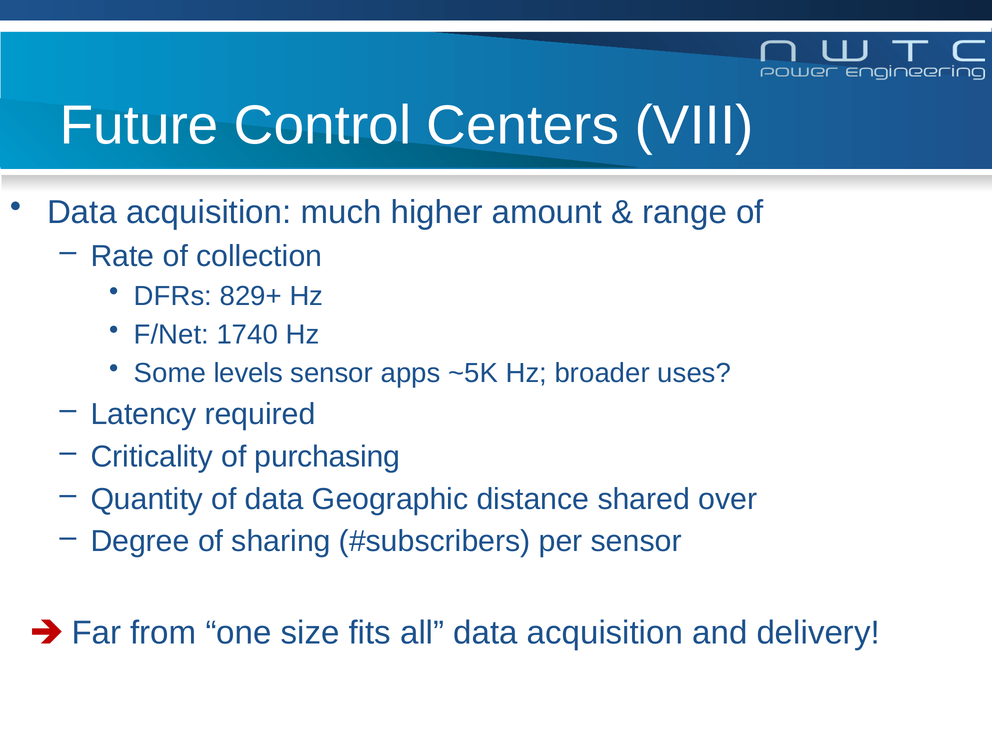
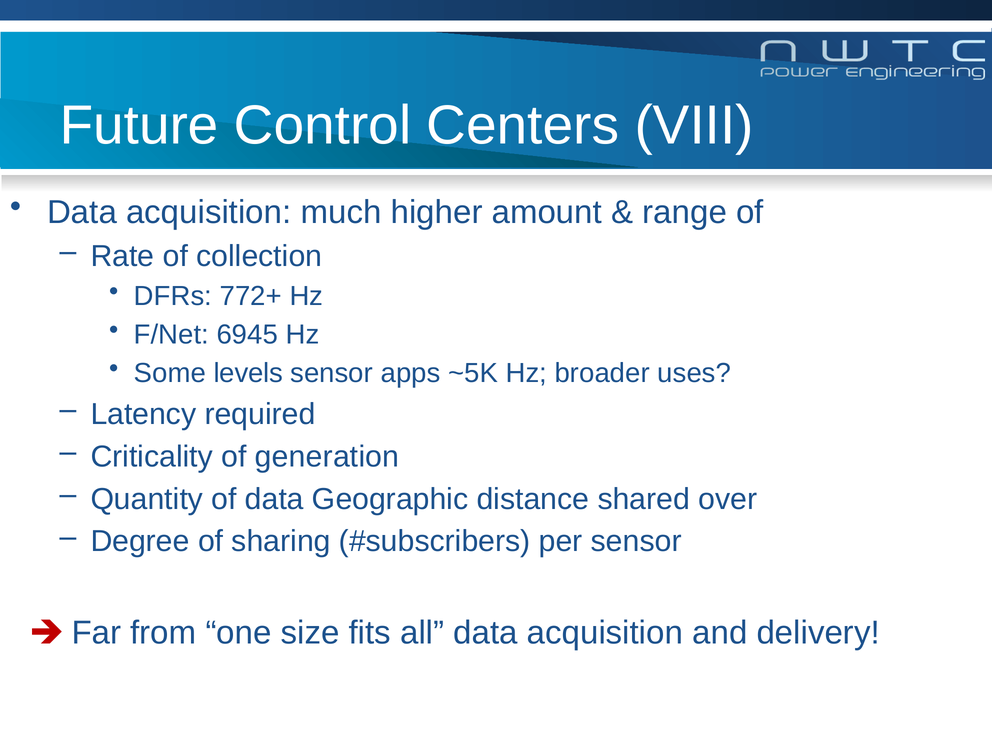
829+: 829+ -> 772+ (251, 296)
1740: 1740 -> 6945 (247, 335)
purchasing: purchasing -> generation (327, 457)
